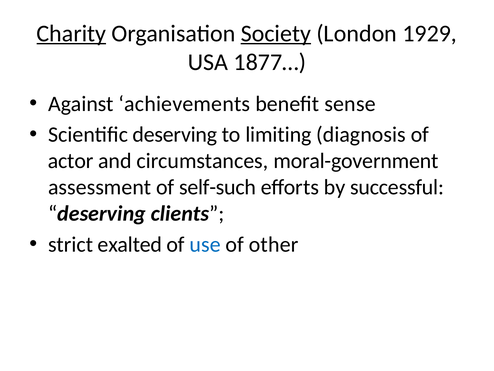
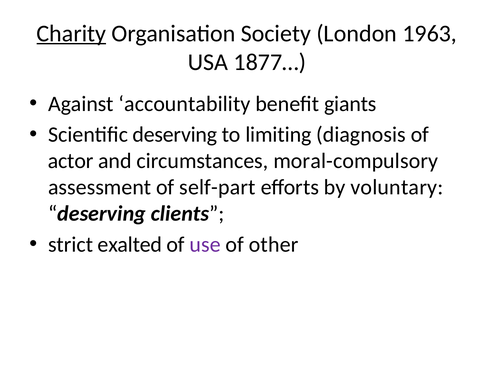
Society underline: present -> none (276, 33)
1929: 1929 -> 1963 (430, 33)
achievements: achievements -> accountability (184, 104)
sense: sense -> giants (350, 104)
moral-government: moral-government -> moral-compulsory (356, 161)
self-such: self-such -> self-part (217, 187)
successful: successful -> voluntary (397, 187)
use colour: blue -> purple (205, 244)
